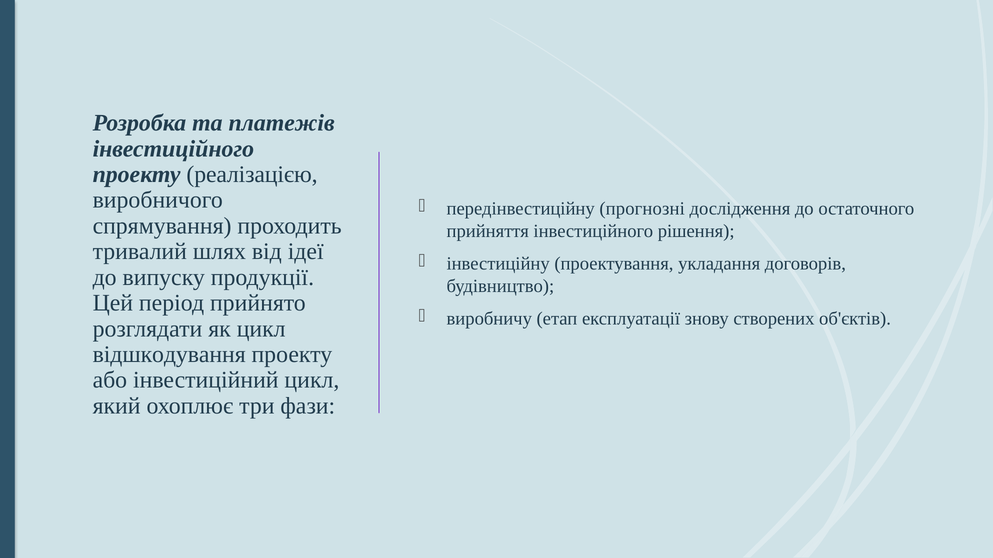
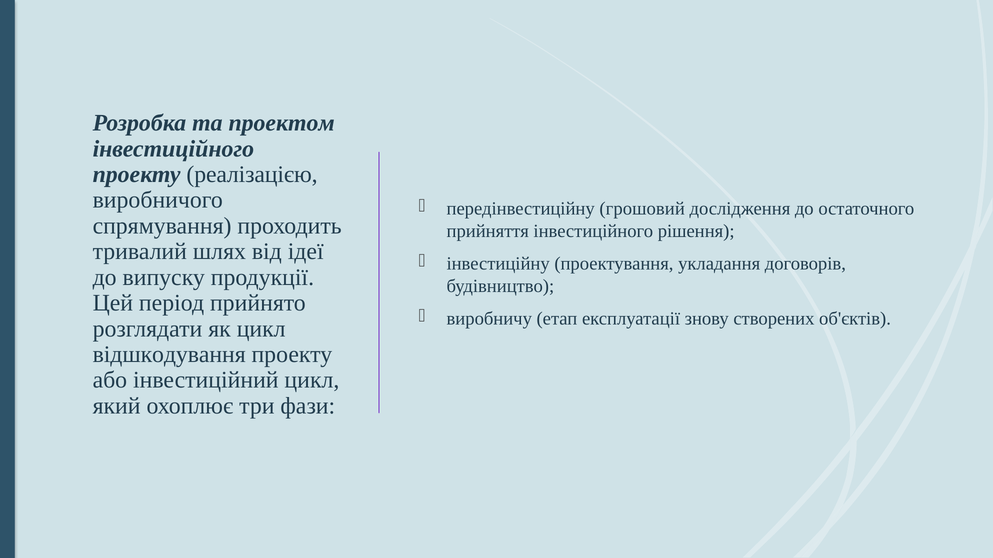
платежів: платежів -> проектом (282, 123)
прогнозні: прогнозні -> грошовий (642, 209)
